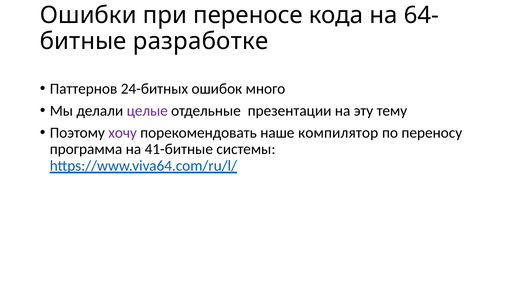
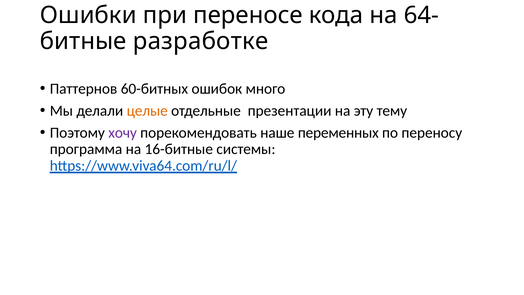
24-битных: 24-битных -> 60-битных (154, 89)
целые colour: purple -> orange (147, 111)
компилятор: компилятор -> переменных (338, 133)
41-битные: 41-битные -> 16-битные (179, 149)
